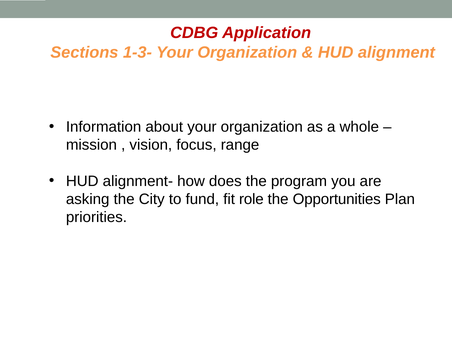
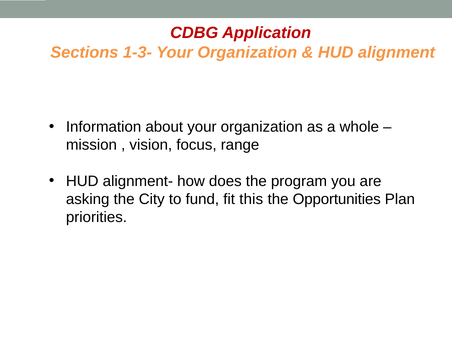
role: role -> this (251, 199)
